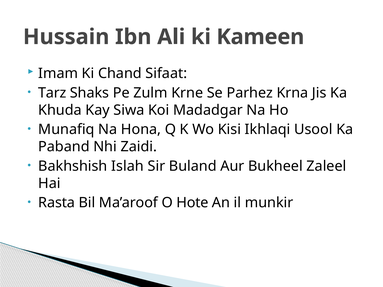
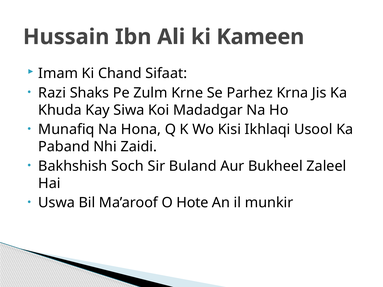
Tarz: Tarz -> Razi (52, 93)
Islah: Islah -> Soch (127, 166)
Rasta: Rasta -> Uswa (57, 203)
